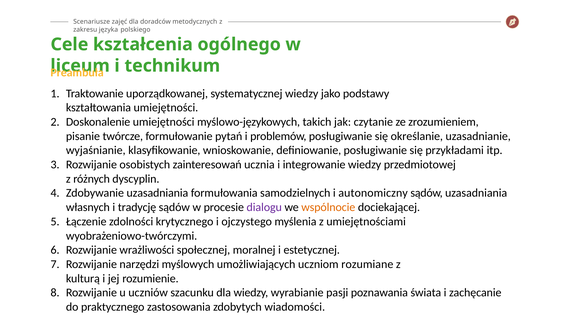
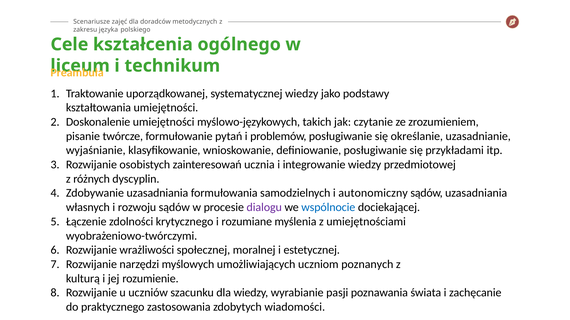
tradycję: tradycję -> rozwoju (137, 208)
wspólnocie colour: orange -> blue (328, 208)
ojczystego: ojczystego -> rozumiane (247, 222)
rozumiane: rozumiane -> poznanych (367, 265)
